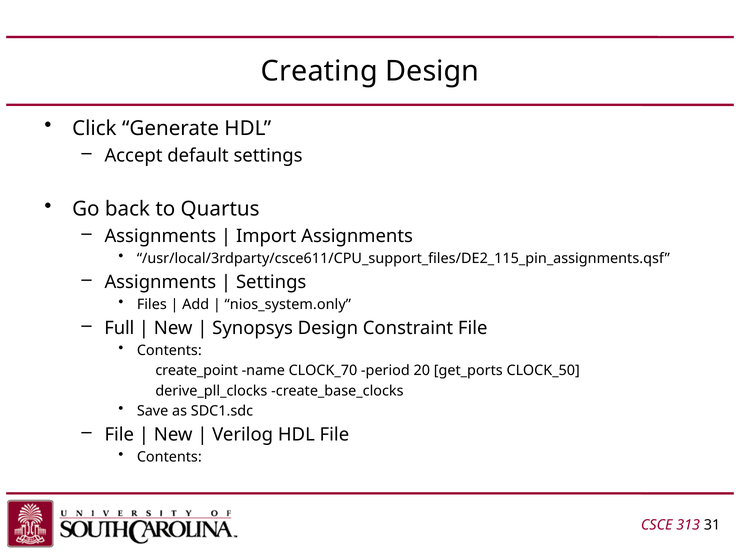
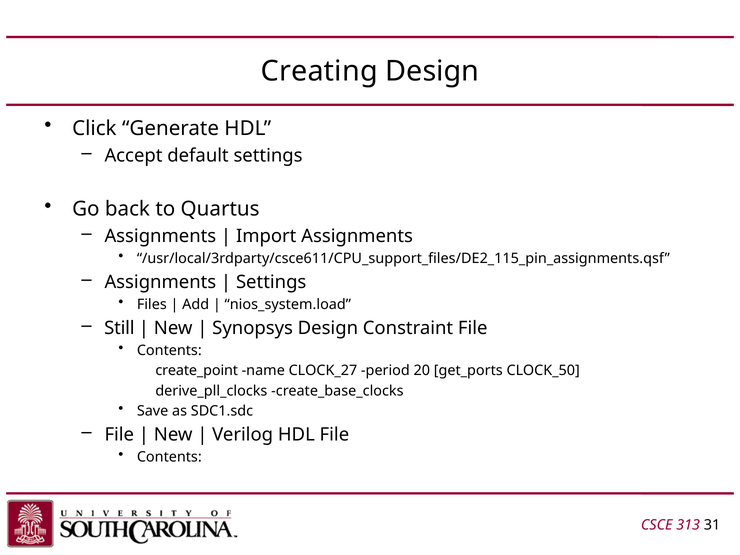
nios_system.only: nios_system.only -> nios_system.load (288, 304)
Full: Full -> Still (119, 328)
CLOCK_70: CLOCK_70 -> CLOCK_27 (323, 371)
